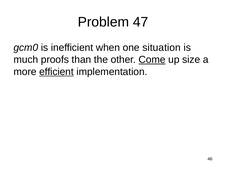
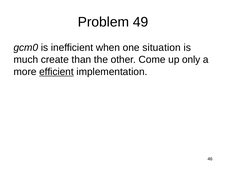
47: 47 -> 49 (141, 22)
proofs: proofs -> create (55, 59)
Come underline: present -> none (152, 59)
size: size -> only (191, 59)
